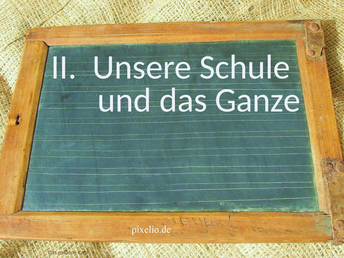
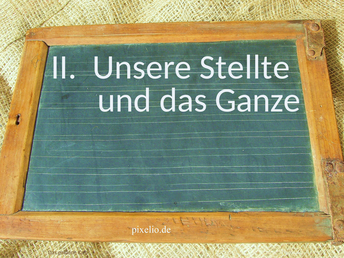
Schule: Schule -> Stellte (245, 67)
